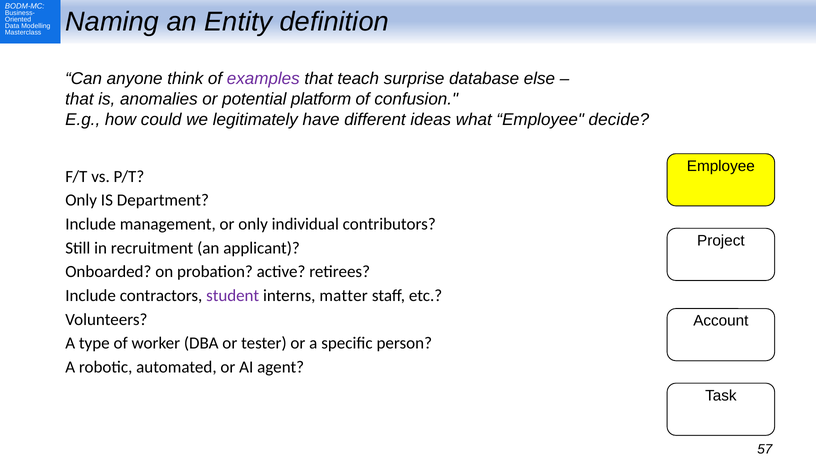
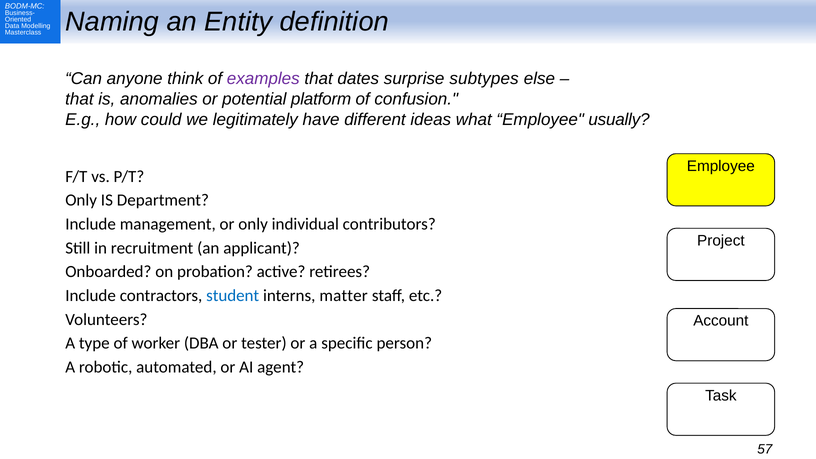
teach: teach -> dates (358, 79)
database: database -> subtypes (484, 79)
decide: decide -> usually (619, 120)
student colour: purple -> blue (233, 296)
